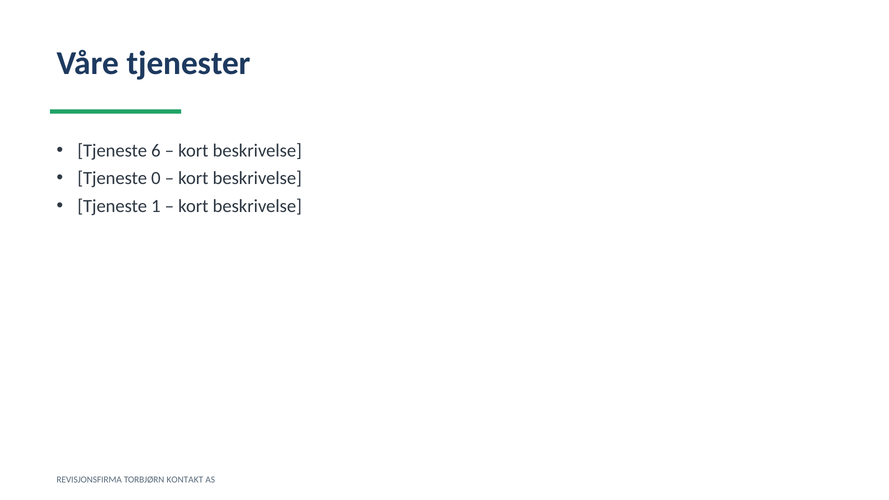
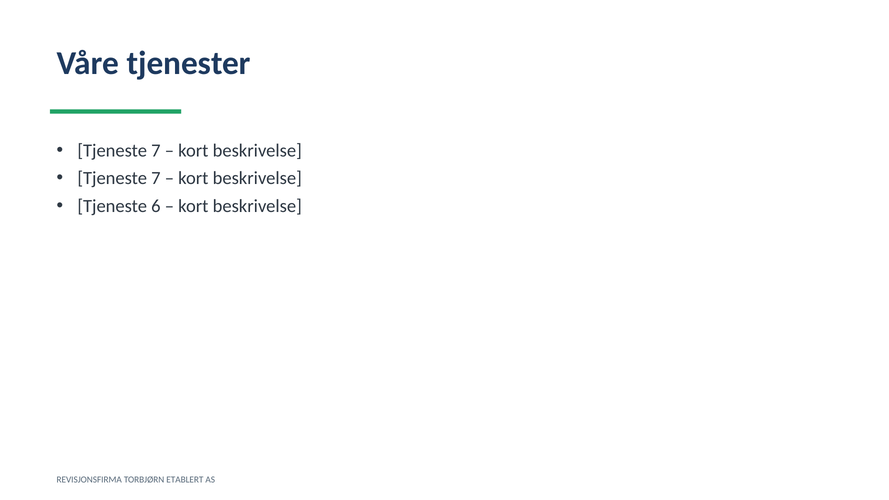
6: 6 -> 7 (156, 151)
0: 0 -> 7 (156, 178)
1: 1 -> 6 (156, 206)
KONTAKT: KONTAKT -> ETABLERT (185, 480)
